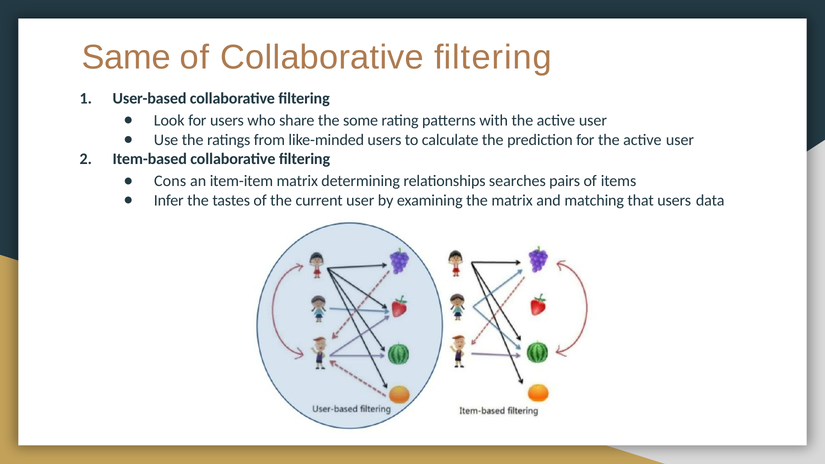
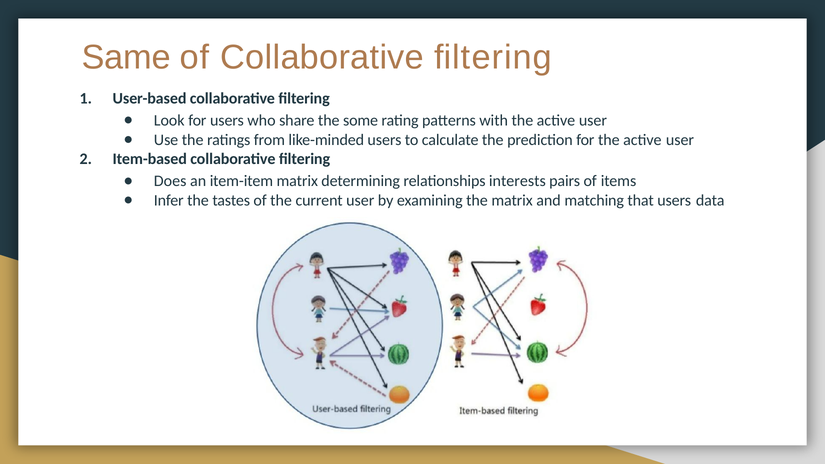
Cons: Cons -> Does (170, 181)
searches: searches -> interests (517, 181)
